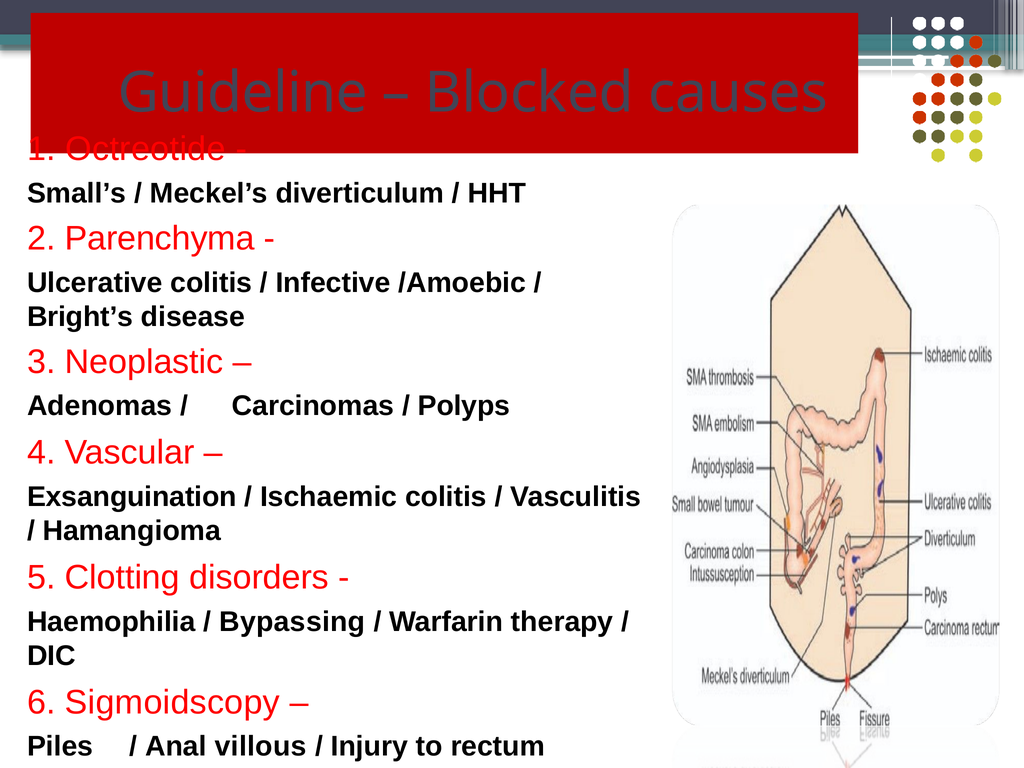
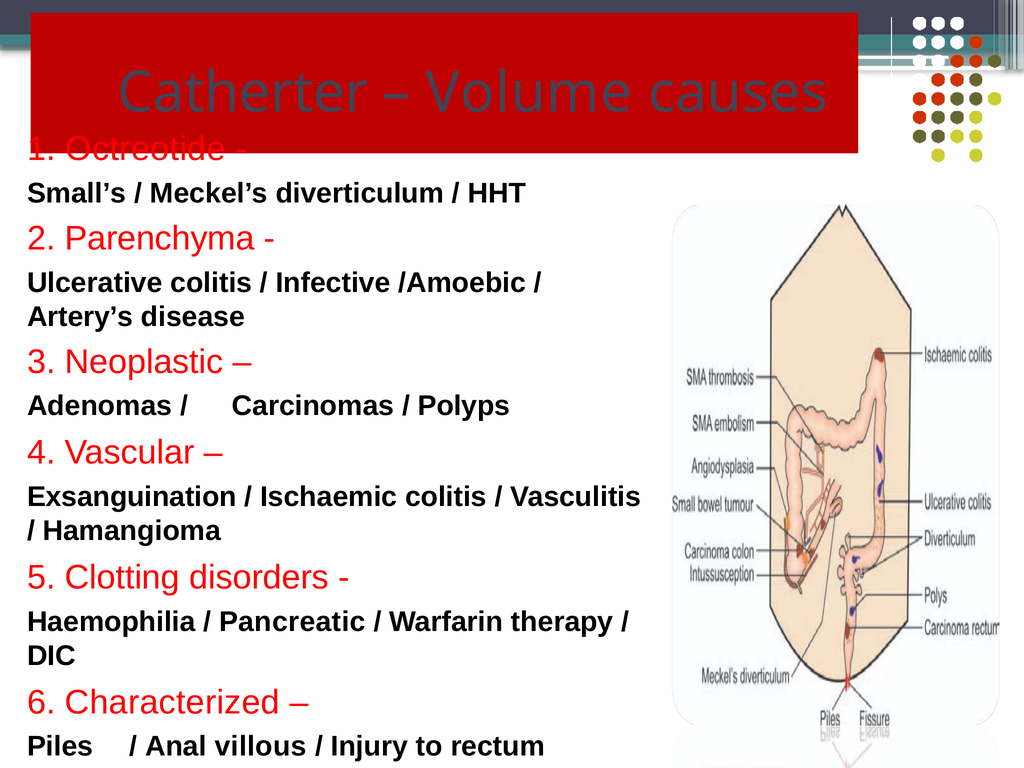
Guideline: Guideline -> Catherter (243, 93)
Blocked: Blocked -> Volume (529, 93)
Bright’s: Bright’s -> Artery’s (80, 317)
Bypassing: Bypassing -> Pancreatic (292, 622)
Sigmoidscopy: Sigmoidscopy -> Characterized (172, 702)
